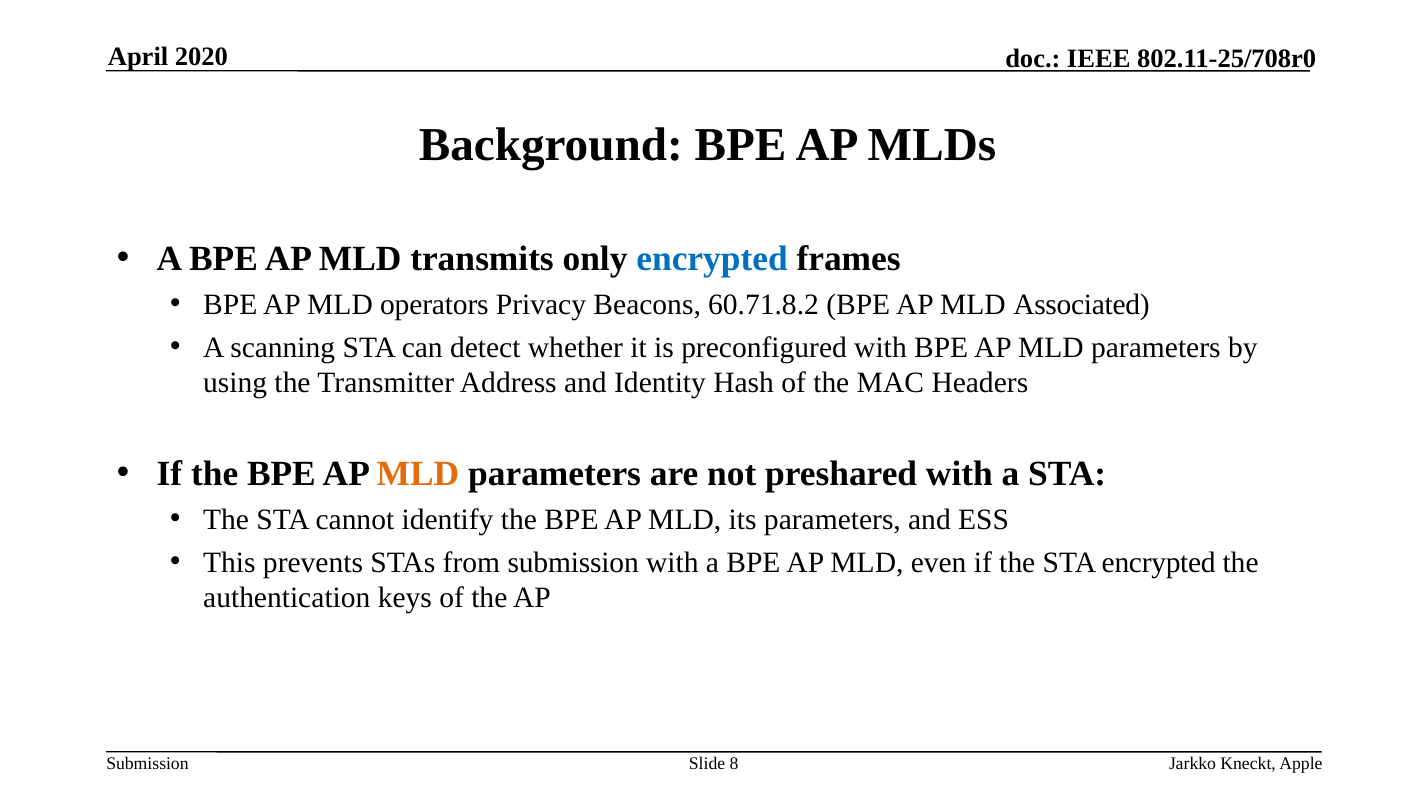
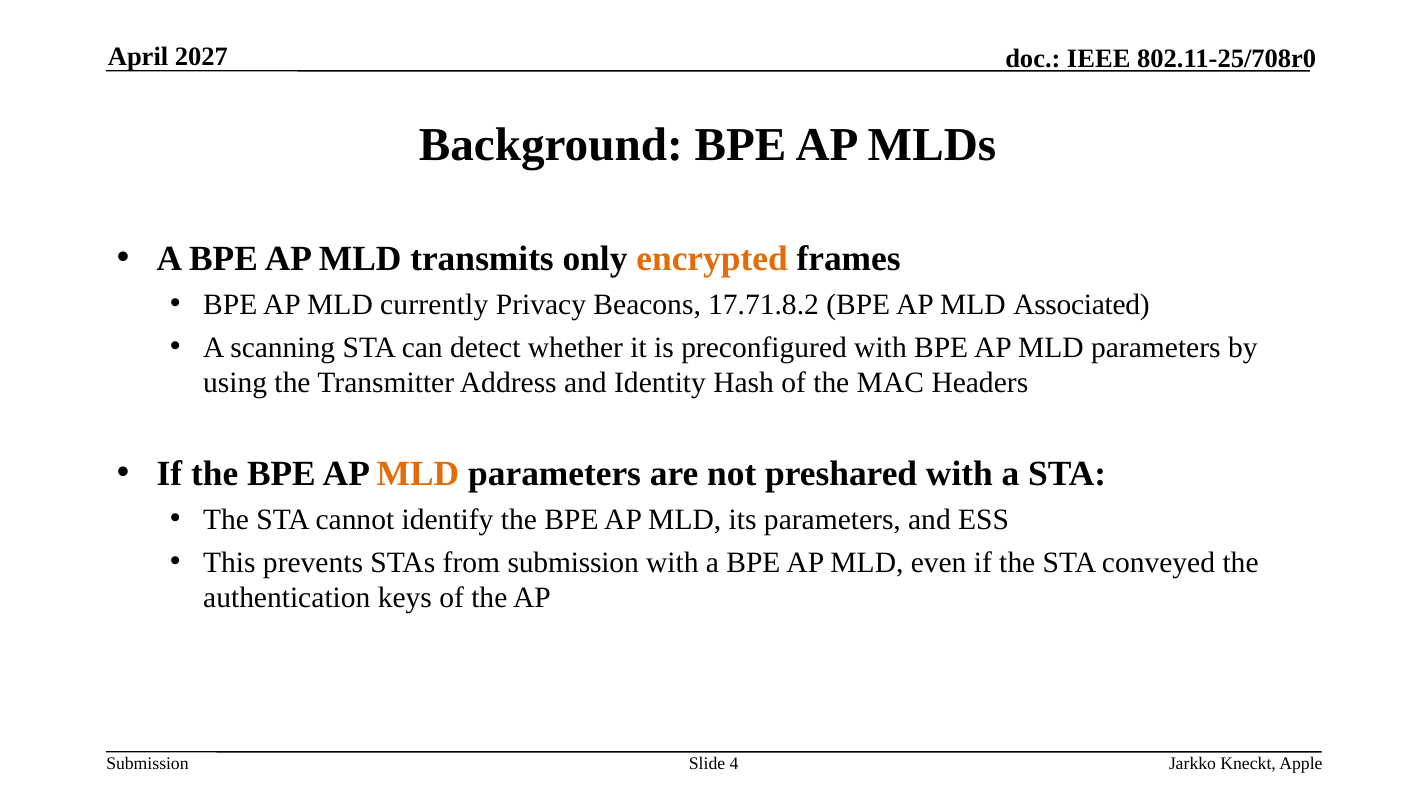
2020: 2020 -> 2027 (201, 56)
encrypted colour: blue -> orange (712, 259)
operators: operators -> currently (434, 305)
60.71.8.2: 60.71.8.2 -> 17.71.8.2 (764, 305)
STA encrypted: encrypted -> conveyed (1159, 563)
8: 8 -> 4 (734, 764)
